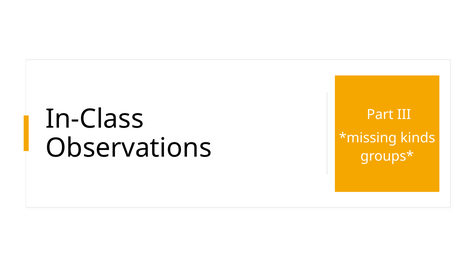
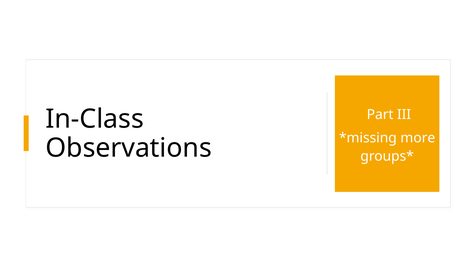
kinds: kinds -> more (418, 138)
